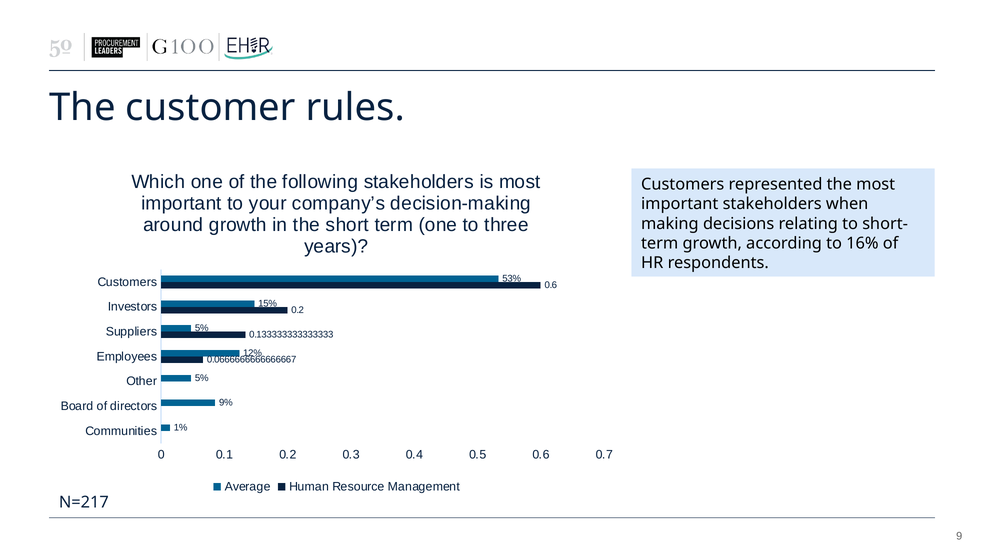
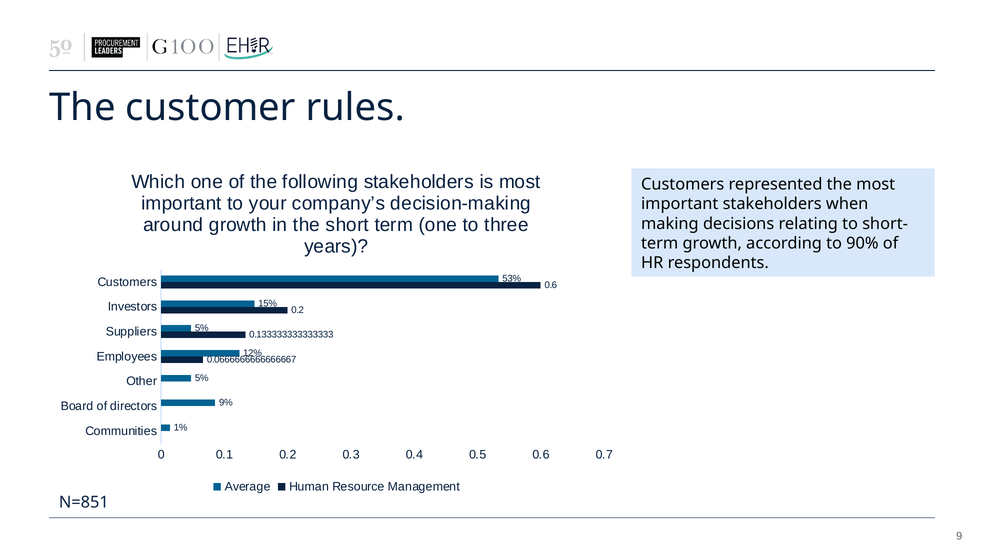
16%: 16% -> 90% (862, 243)
N=217: N=217 -> N=851 (84, 502)
